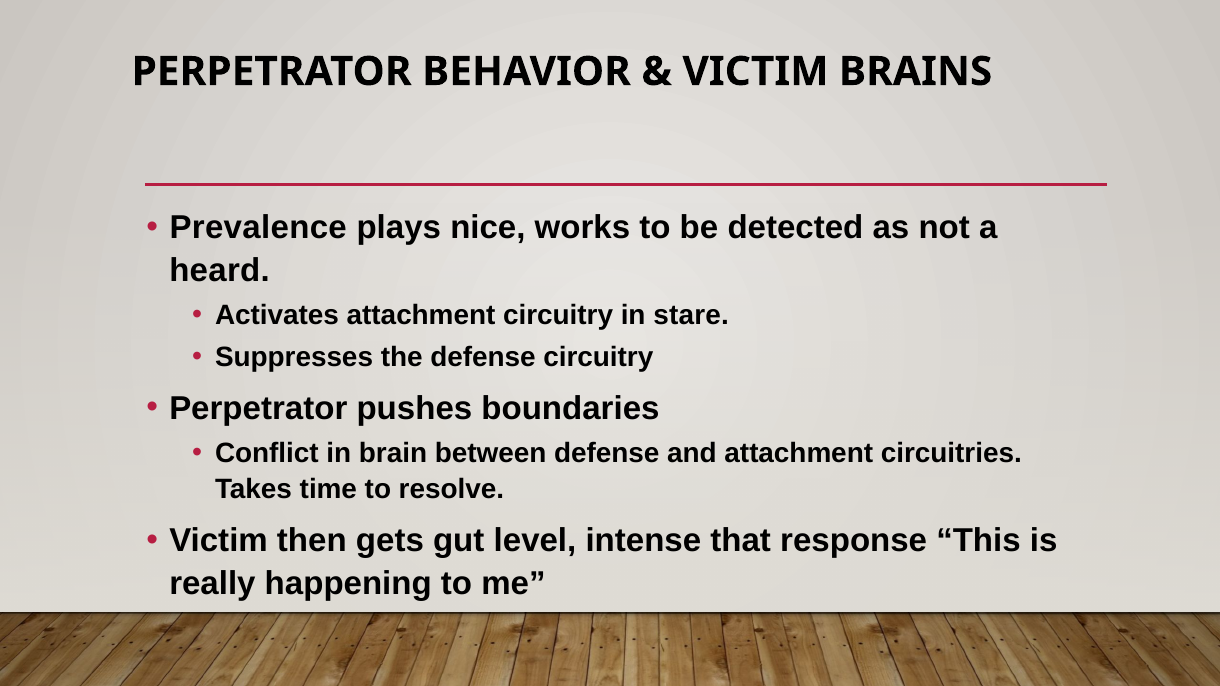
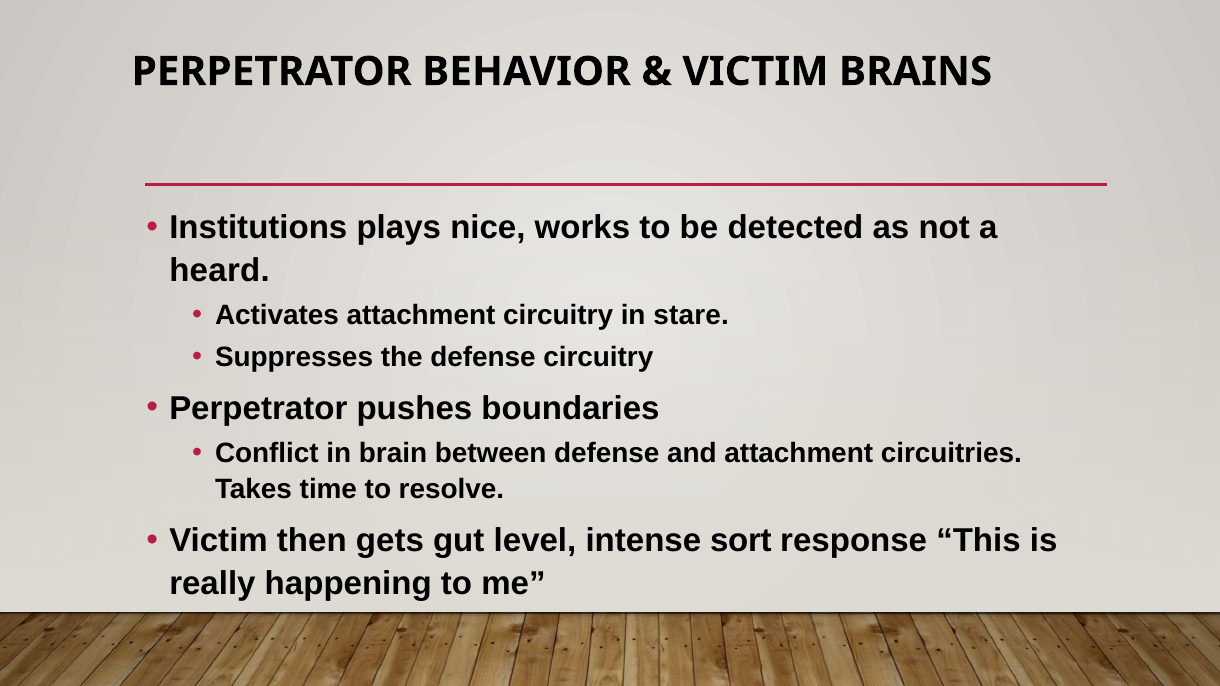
Prevalence: Prevalence -> Institutions (258, 228)
that: that -> sort (741, 541)
